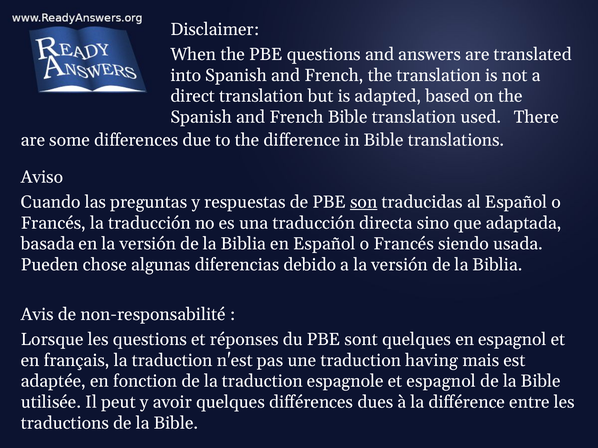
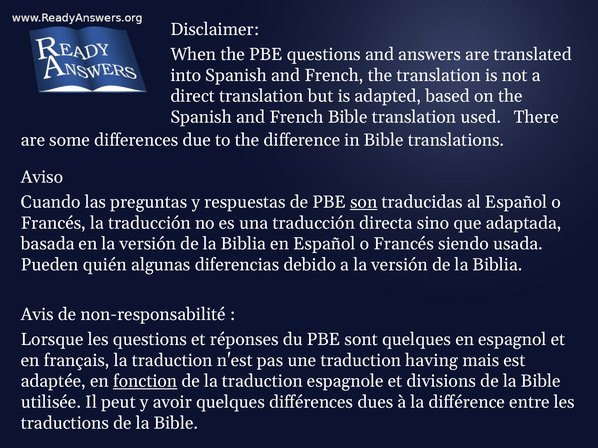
chose: chose -> quién (105, 265)
fonction underline: none -> present (145, 382)
et espagnol: espagnol -> divisions (441, 382)
